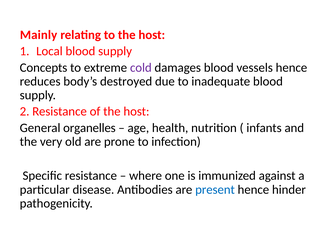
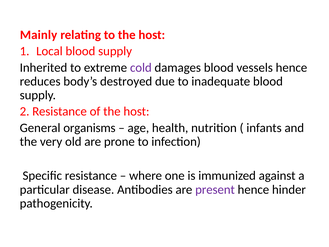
Concepts: Concepts -> Inherited (44, 67)
organelles: organelles -> organisms (89, 128)
present colour: blue -> purple (215, 189)
